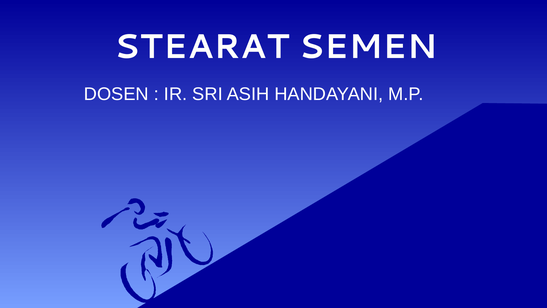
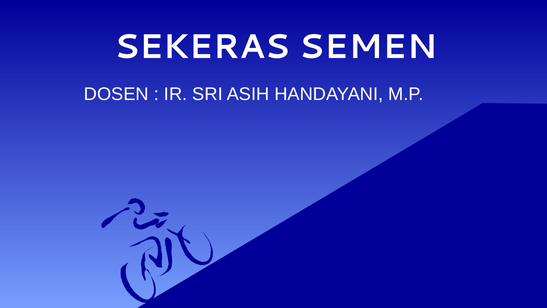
STEARAT: STEARAT -> SEKERAS (202, 47)
